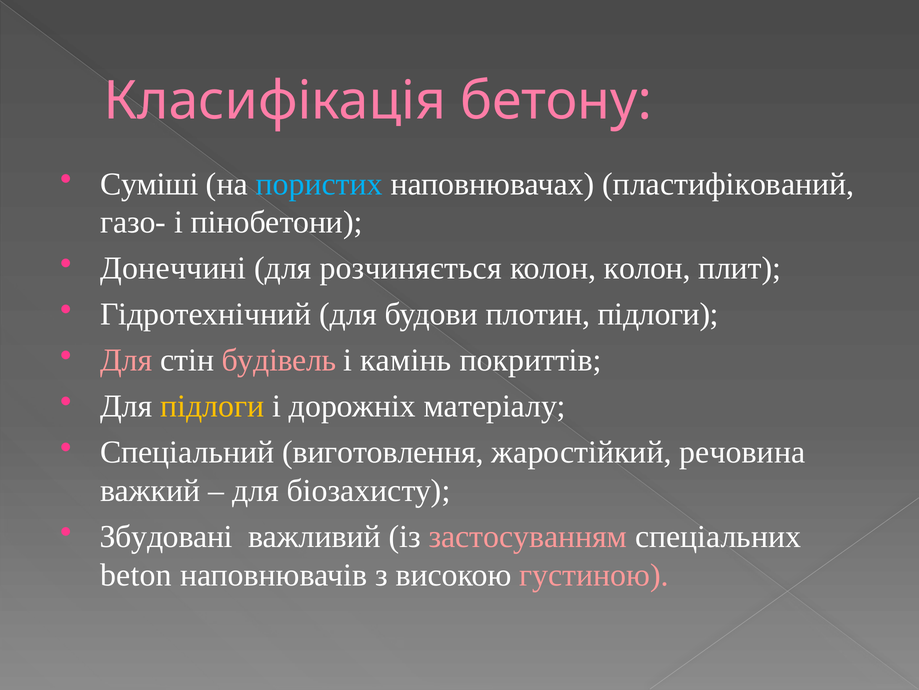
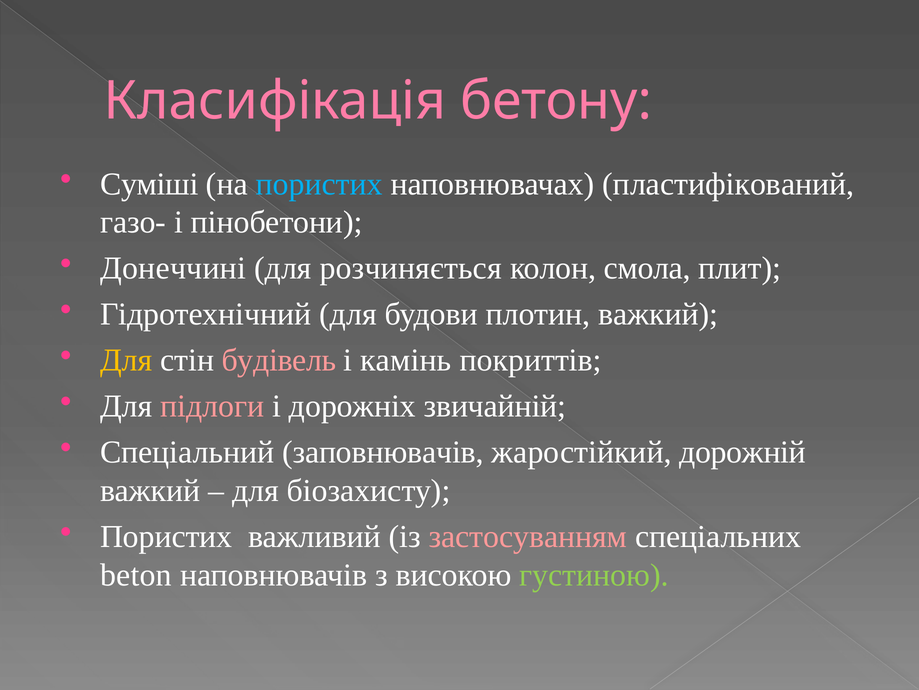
колон колон: колон -> смола (647, 268)
плотин підлоги: підлоги -> важкий (658, 314)
Для colour: pink -> yellow (126, 360)
підлоги colour: yellow -> pink (212, 406)
матеріалу: матеріалу -> звичайній (495, 406)
виготовлення: виготовлення -> заповнювачів (383, 452)
речовина: речовина -> дорожній (743, 452)
Збудовані: Збудовані -> Пористих (166, 536)
густиною colour: pink -> light green (594, 574)
